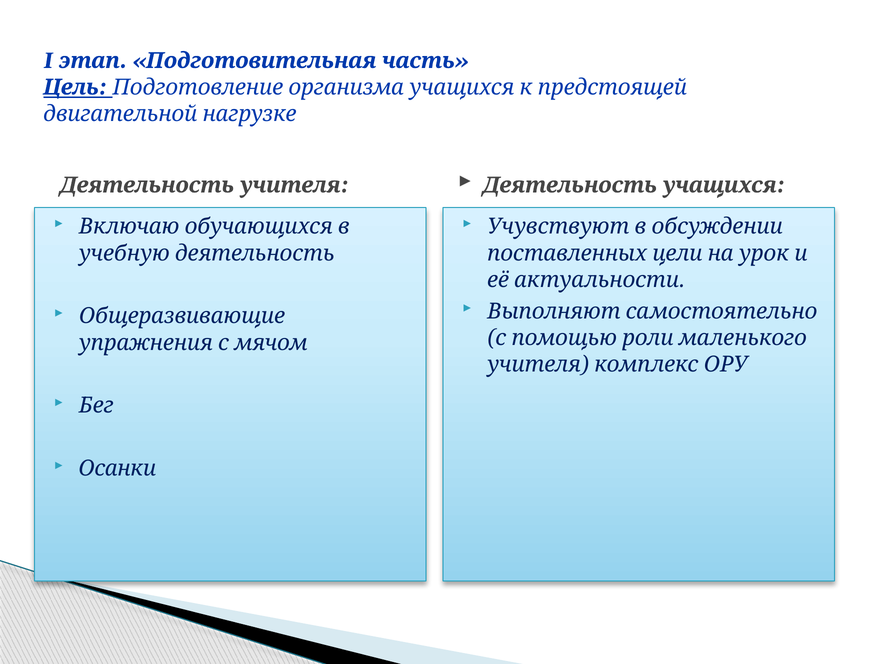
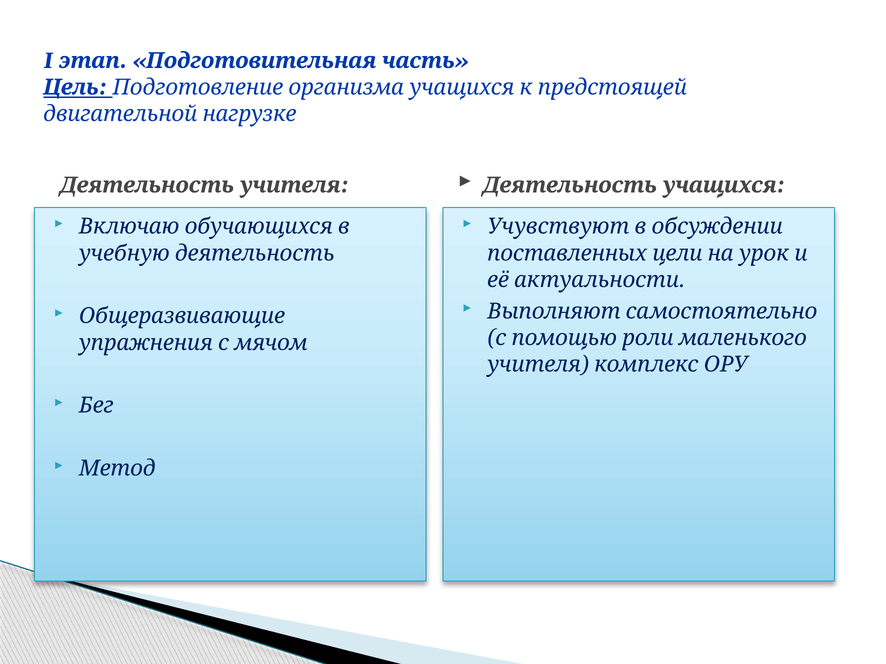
Осанки: Осанки -> Метод (117, 469)
